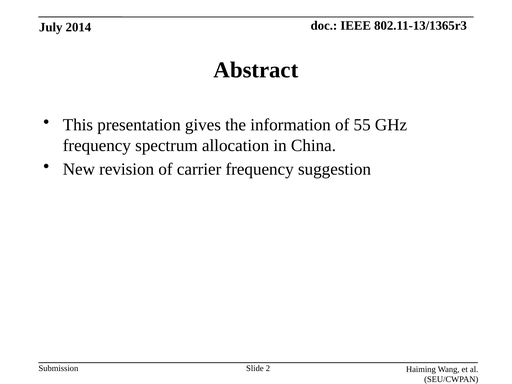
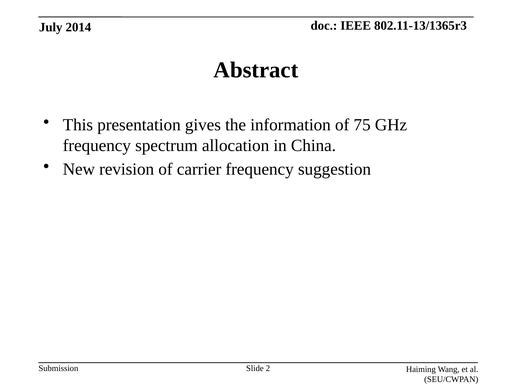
55: 55 -> 75 (362, 125)
